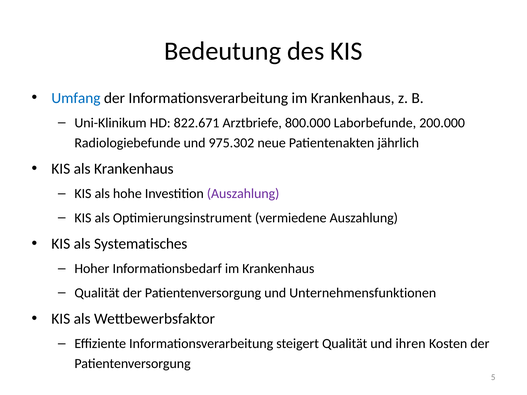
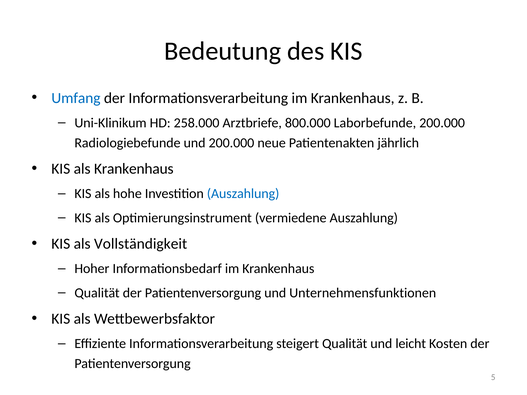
822.671: 822.671 -> 258.000 (197, 123)
und 975.302: 975.302 -> 200.000 (231, 143)
Auszahlung colour: purple -> blue (243, 194)
Systematisches: Systematisches -> Vollständigkeit (141, 244)
ihren: ihren -> leicht (411, 344)
